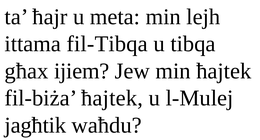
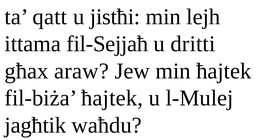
ħajr: ħajr -> qatt (50, 17)
meta: meta -> jistħi (115, 17)
fil-Tibqa: fil-Tibqa -> fil-Sejjaħ (107, 44)
tibqa: tibqa -> dritti (193, 44)
ijiem: ijiem -> araw (81, 71)
